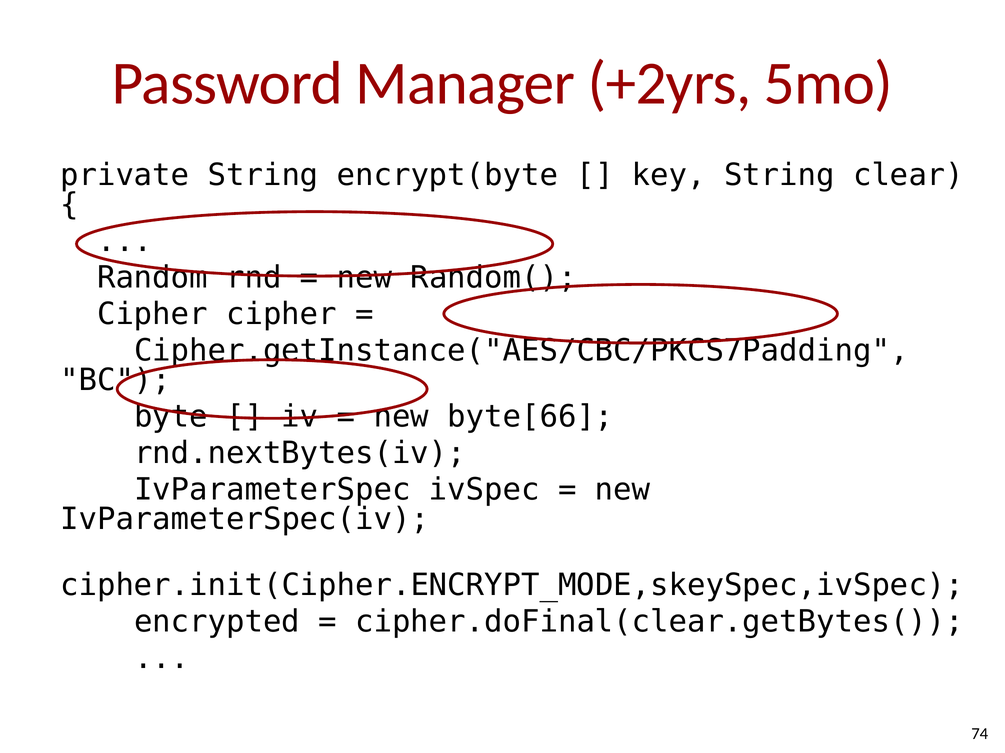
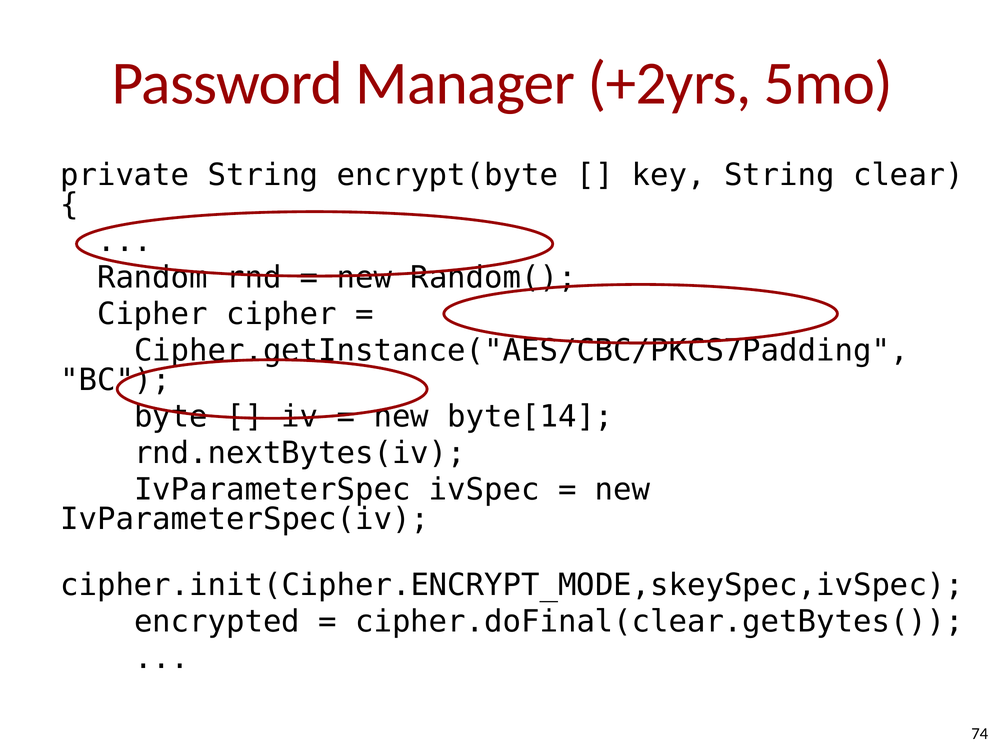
byte[66: byte[66 -> byte[14 (530, 417)
